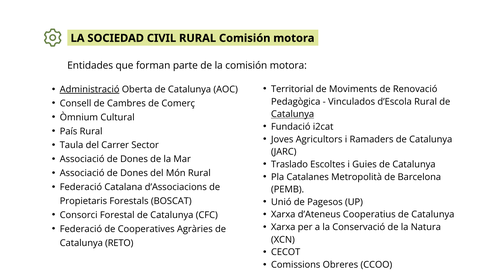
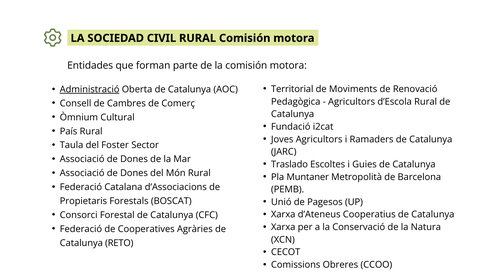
Vinculados: Vinculados -> Agricultors (352, 102)
Catalunya underline: present -> none (293, 114)
Carrer: Carrer -> Foster (115, 145)
Catalanes: Catalanes -> Muntaner (308, 177)
